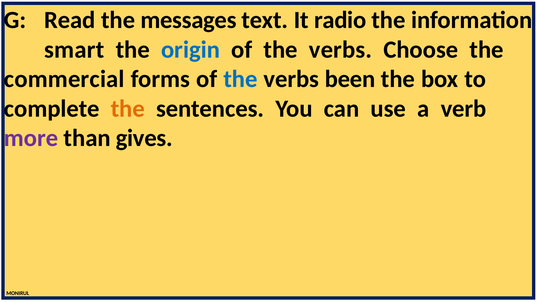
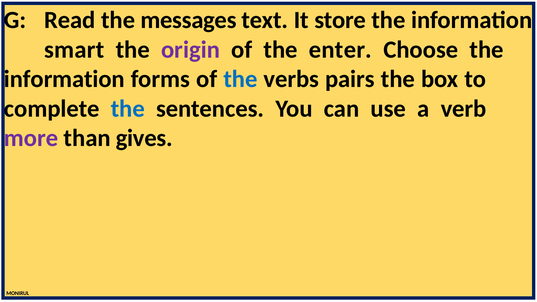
radio: radio -> store (340, 20)
origin colour: blue -> purple (191, 50)
verbs: verbs -> enter (340, 50)
commercial: commercial -> information (64, 79)
been: been -> pairs (350, 79)
the colour: orange -> blue (128, 109)
